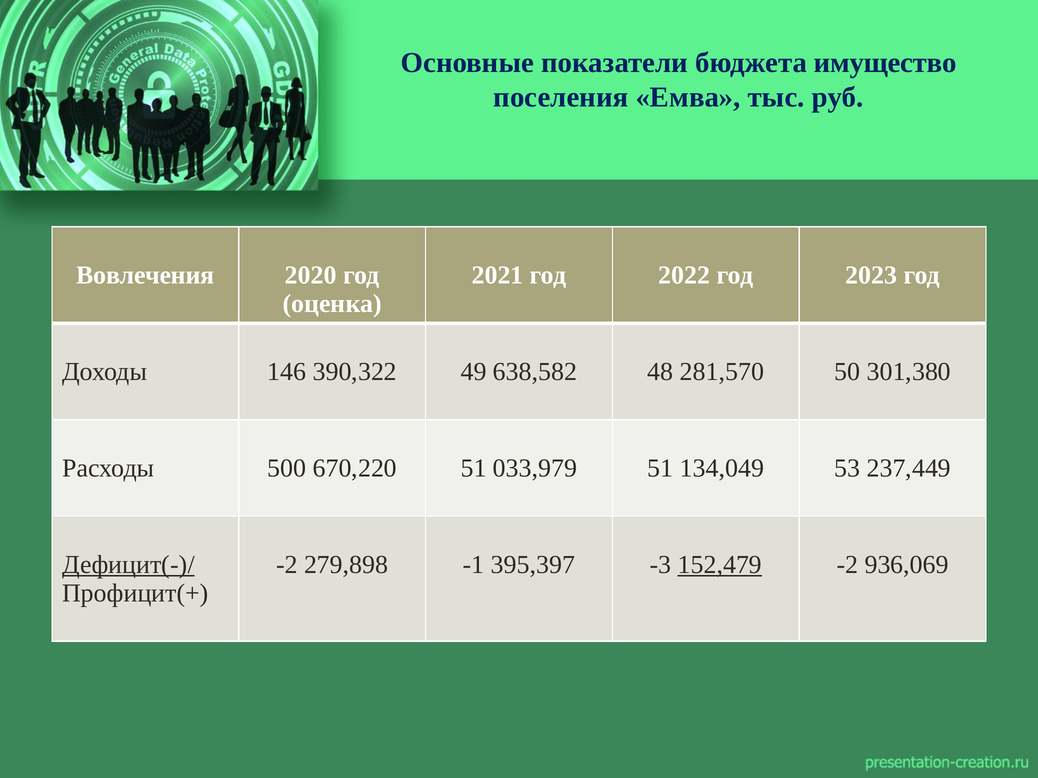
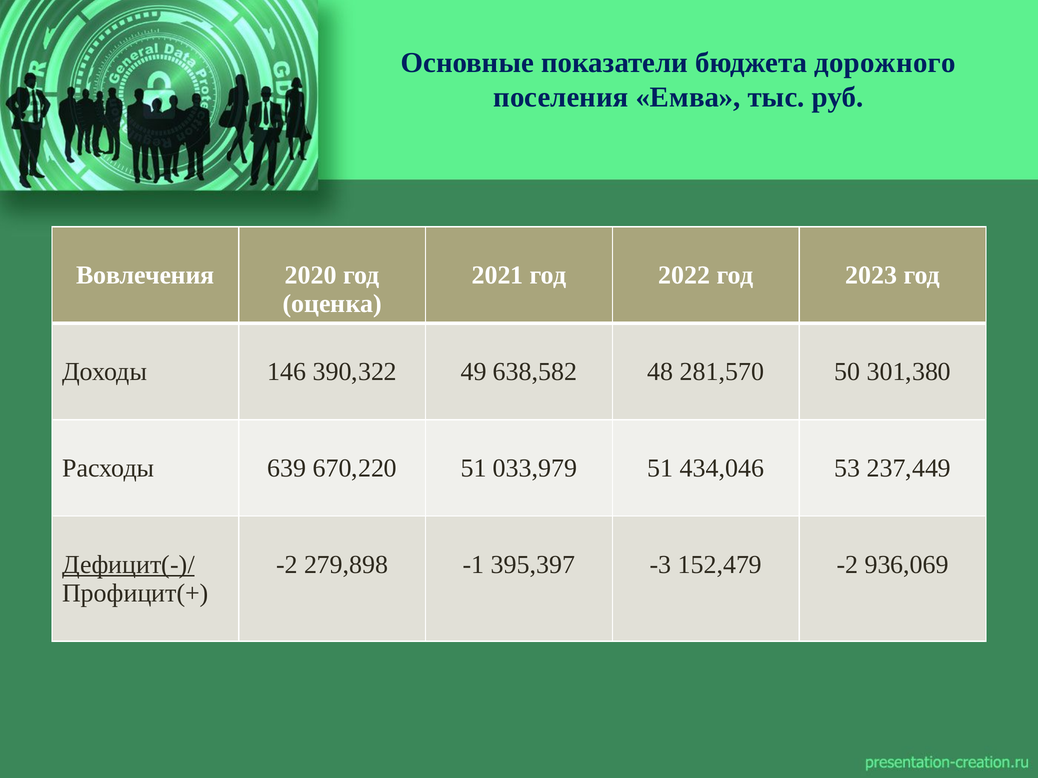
имущество: имущество -> дорожного (885, 63)
500: 500 -> 639 (287, 468)
134,049: 134,049 -> 434,046 (722, 468)
152,479 underline: present -> none (720, 565)
